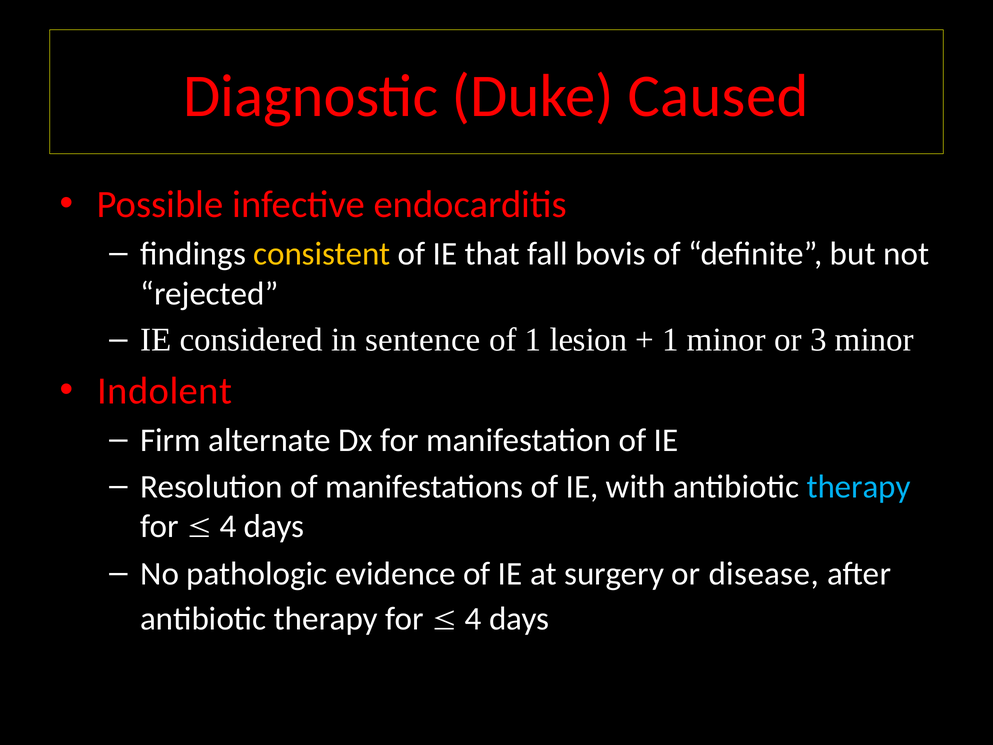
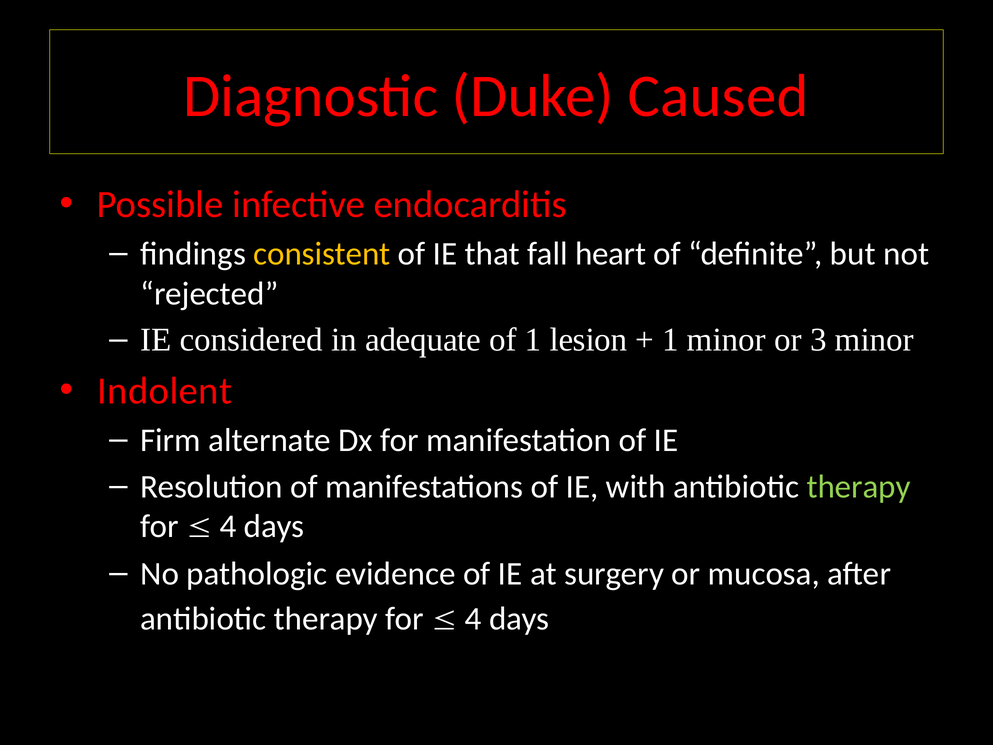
bovis: bovis -> heart (611, 254)
sentence: sentence -> adequate (423, 340)
therapy colour: light blue -> light green (859, 486)
disease: disease -> mucosa (764, 574)
